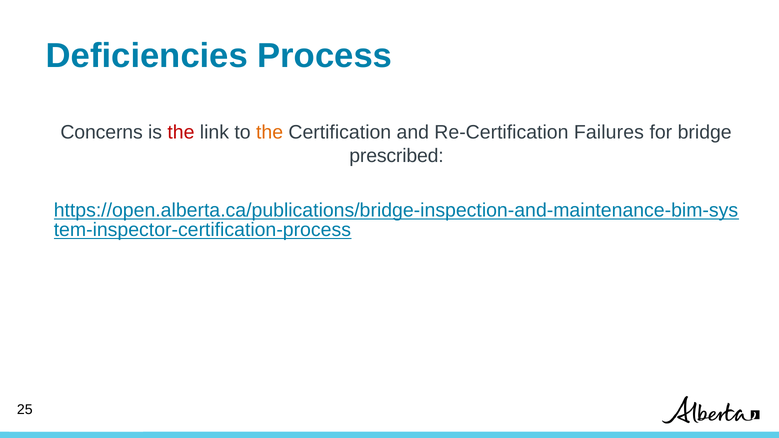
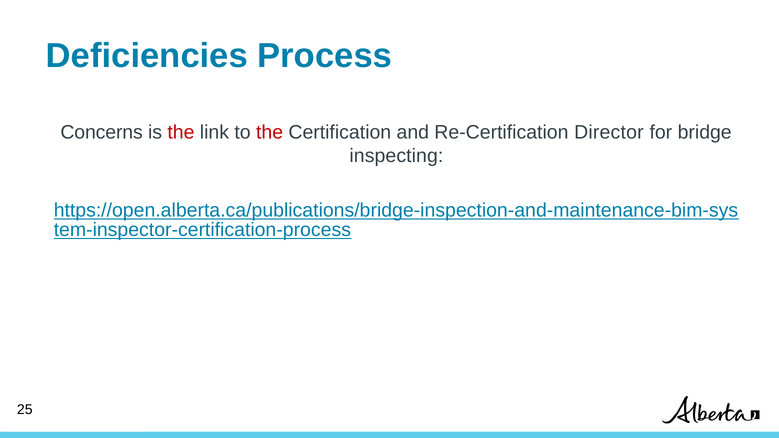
the colour: orange -> red (270, 133)
Failures: Failures -> Director (609, 133)
prescribed: prescribed -> inspecting (396, 156)
